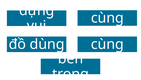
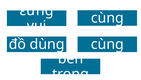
đựng: đựng -> εưng (37, 10)
